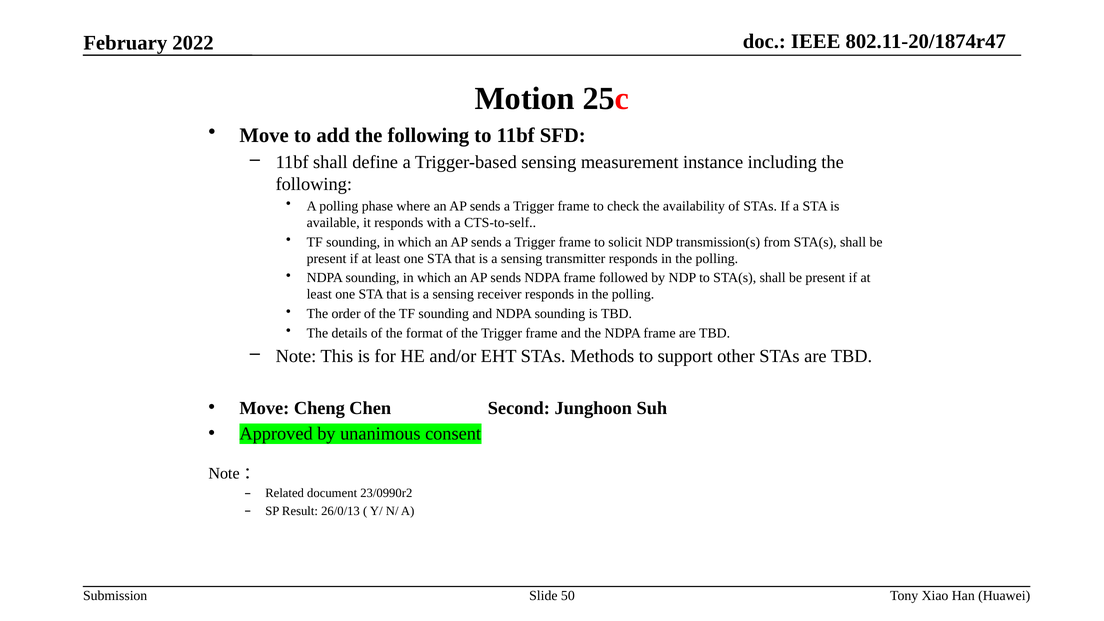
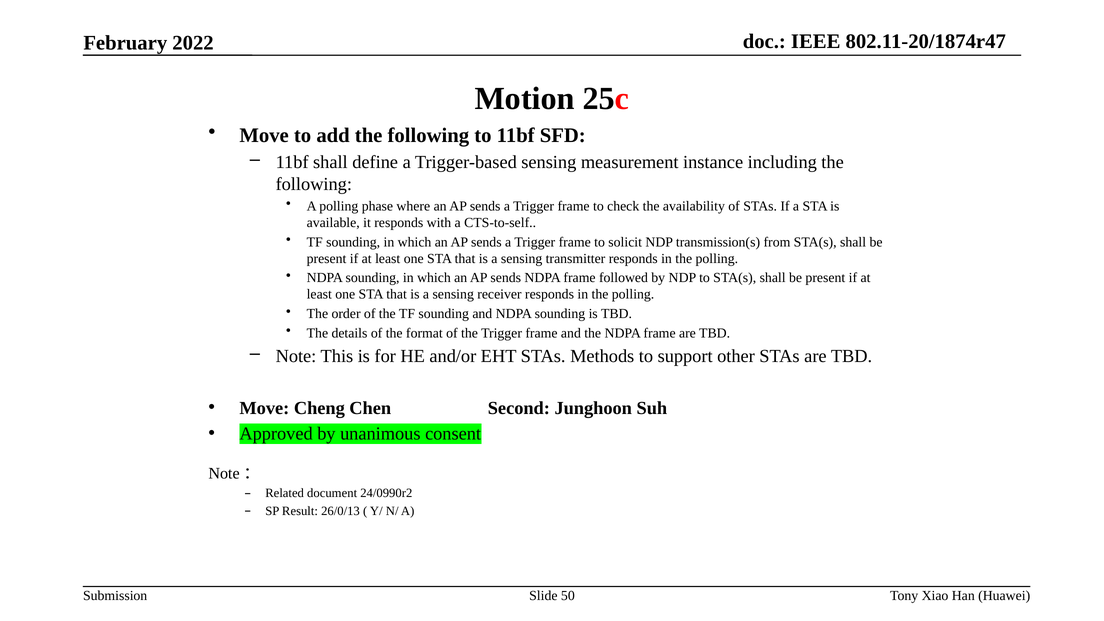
23/0990r2: 23/0990r2 -> 24/0990r2 (386, 493)
